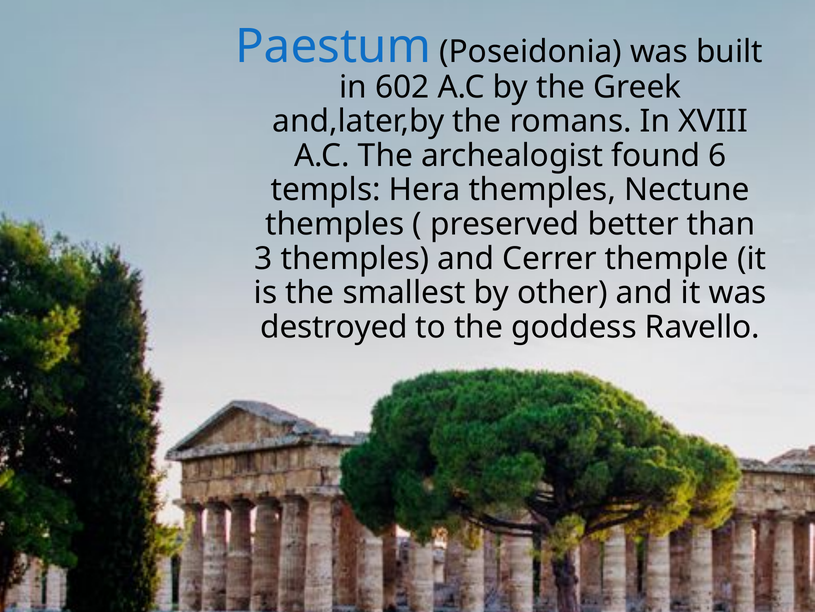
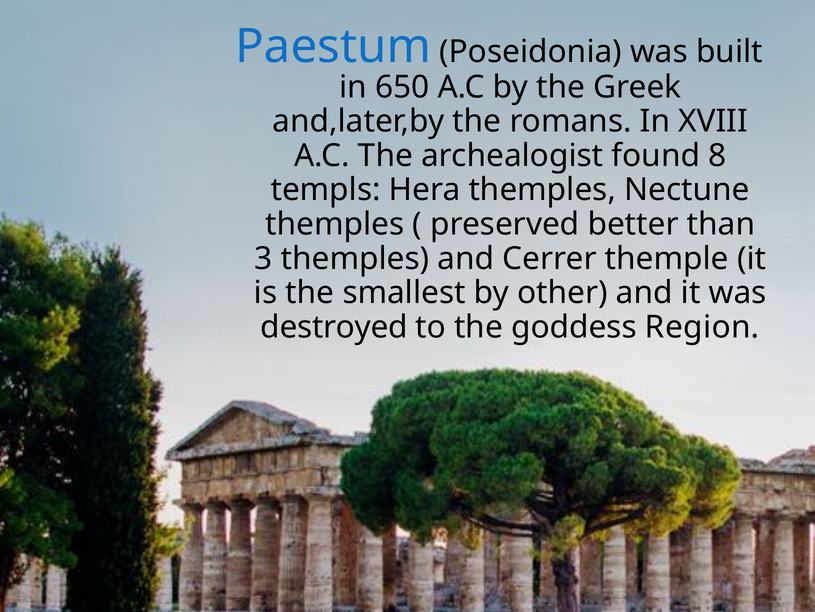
602: 602 -> 650 (402, 87)
6: 6 -> 8 (717, 156)
Ravello: Ravello -> Region (702, 327)
